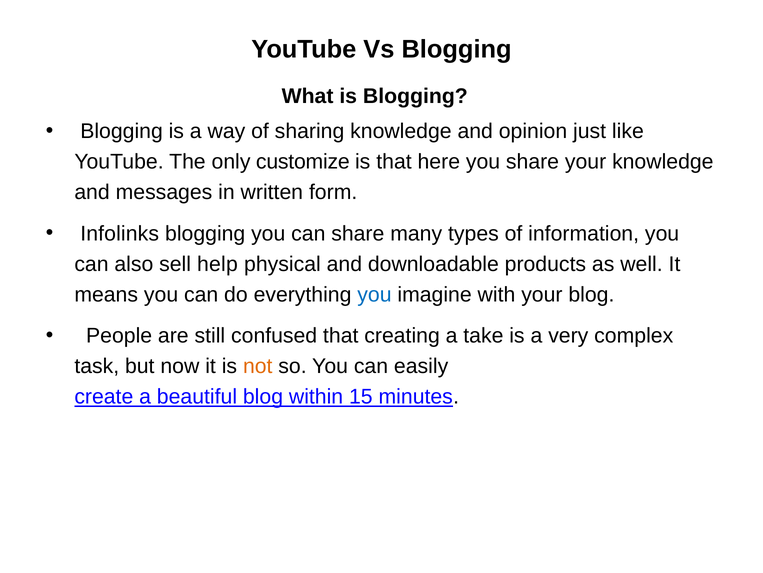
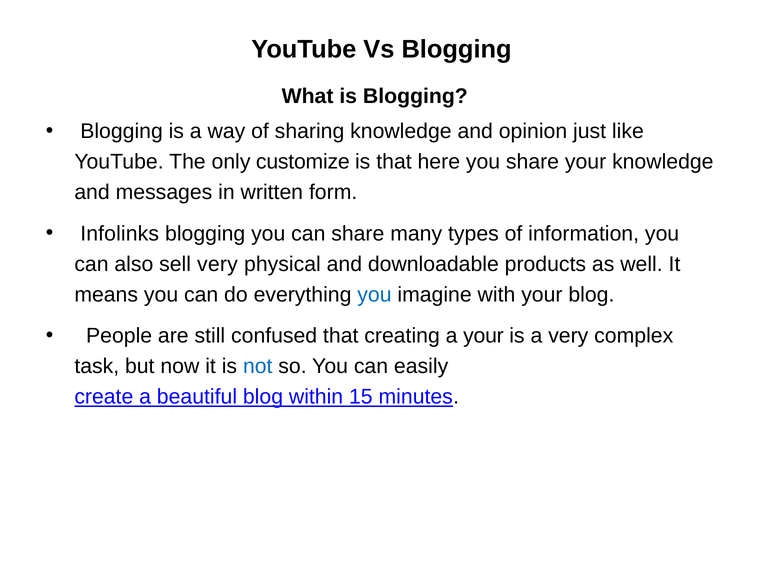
sell help: help -> very (217, 264)
a take: take -> your (483, 335)
not colour: orange -> blue (258, 366)
